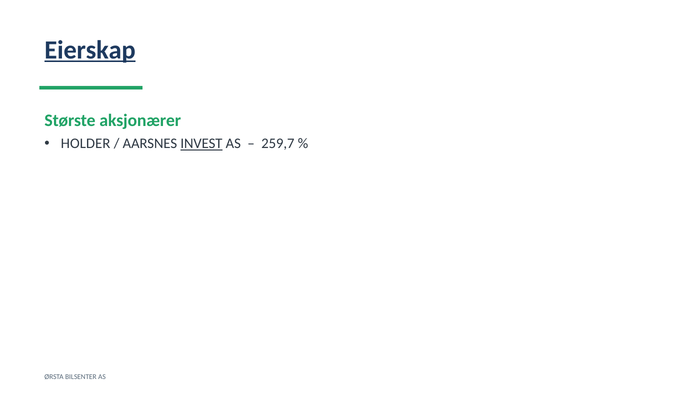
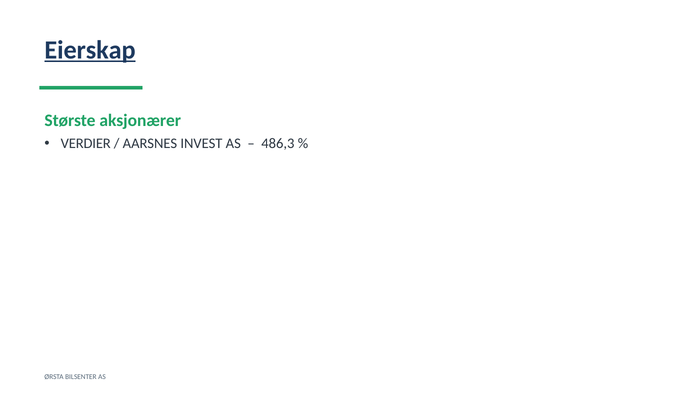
HOLDER: HOLDER -> VERDIER (86, 144)
INVEST underline: present -> none (201, 144)
259,7: 259,7 -> 486,3 (278, 144)
